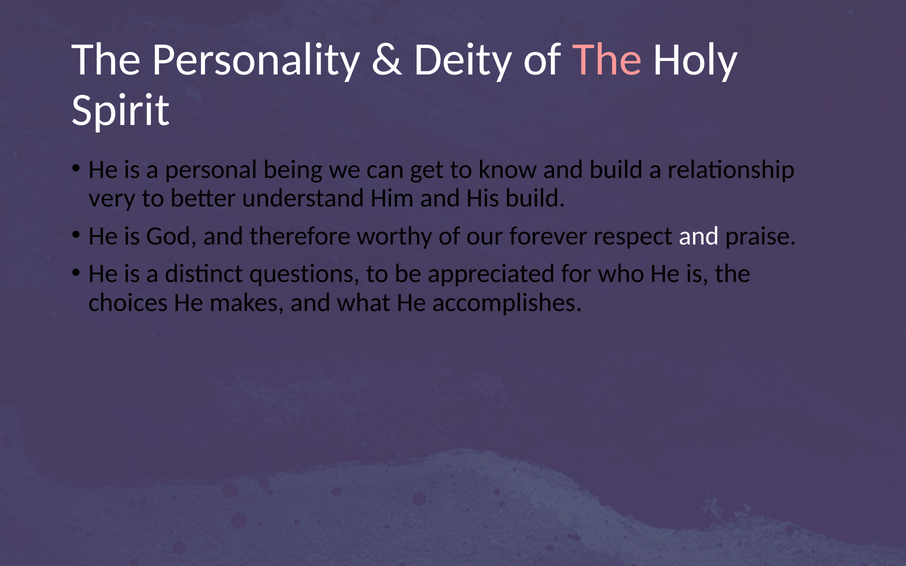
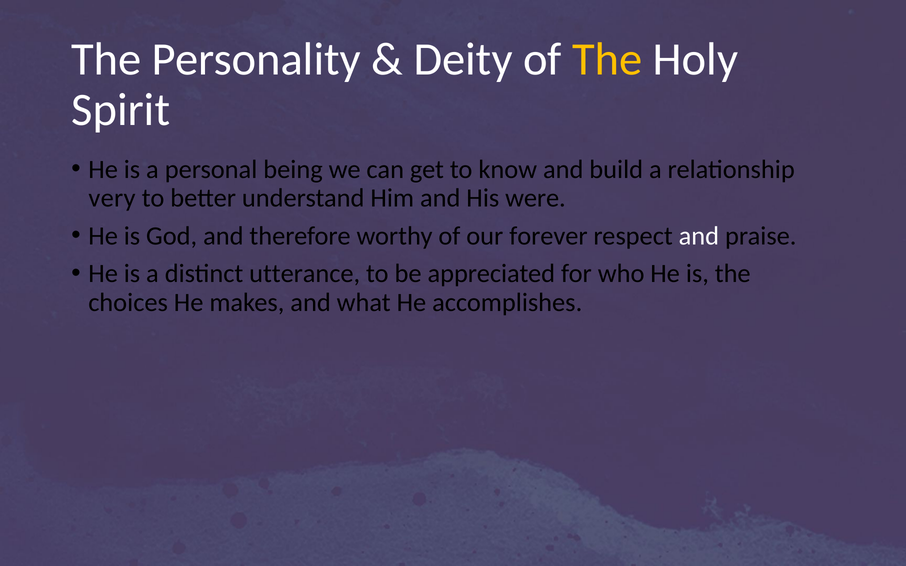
The colour: pink -> yellow (607, 60)
His build: build -> were (535, 198)
questions: questions -> utterance (305, 274)
